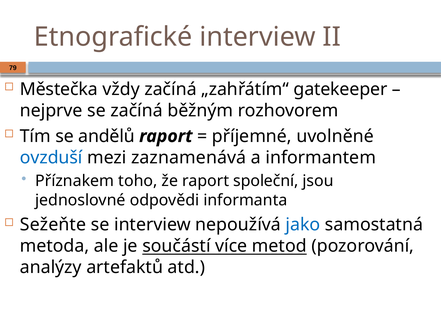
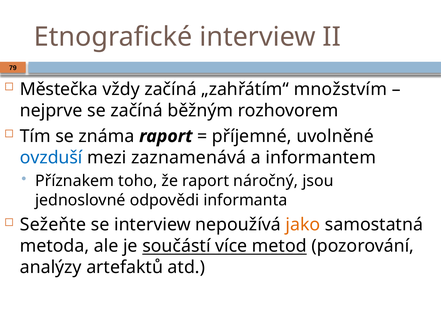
gatekeeper: gatekeeper -> množstvím (340, 89)
andělů: andělů -> známa (106, 136)
společní: společní -> náročný (266, 181)
jako colour: blue -> orange (303, 225)
